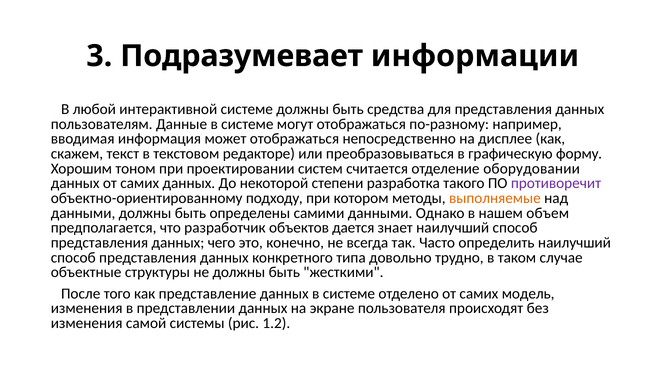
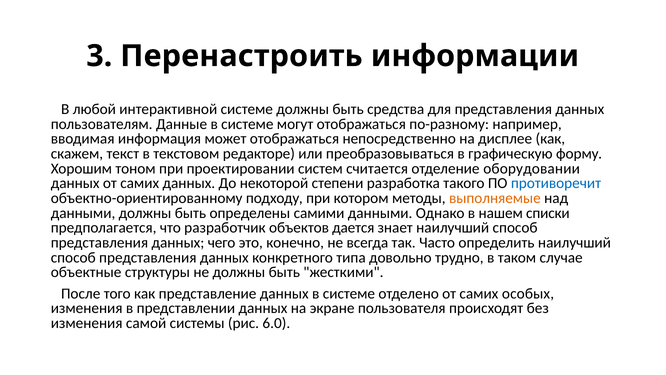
Подразумевает: Подразумевает -> Перенастроить (241, 56)
противоречит colour: purple -> blue (556, 183)
объем: объем -> списки (548, 213)
модель: модель -> особых (528, 293)
1.2: 1.2 -> 6.0 (276, 323)
